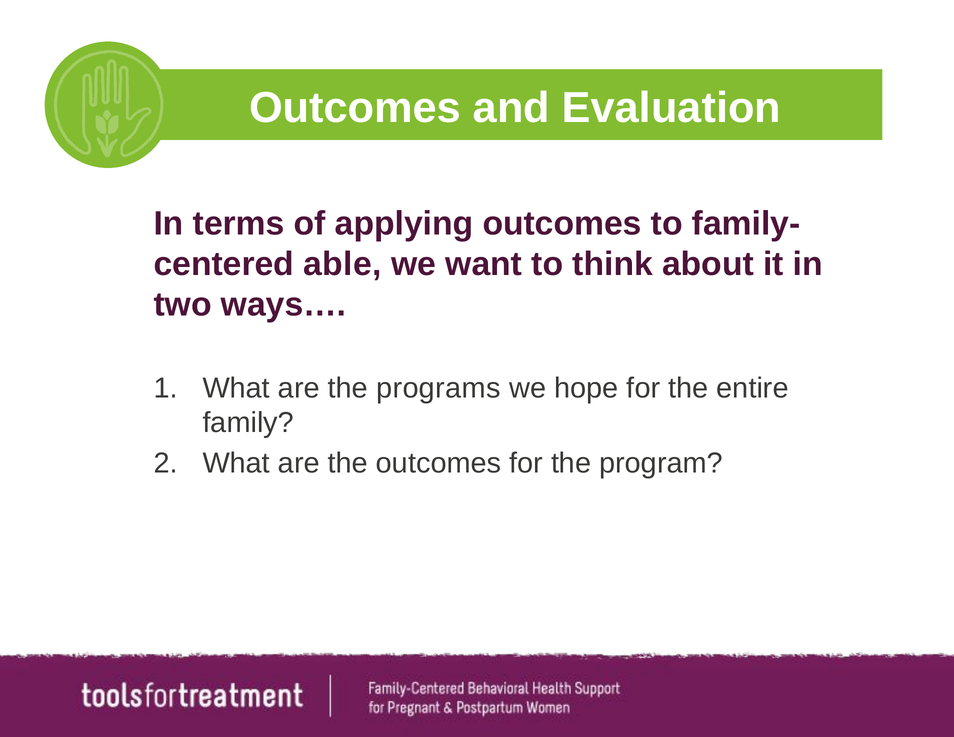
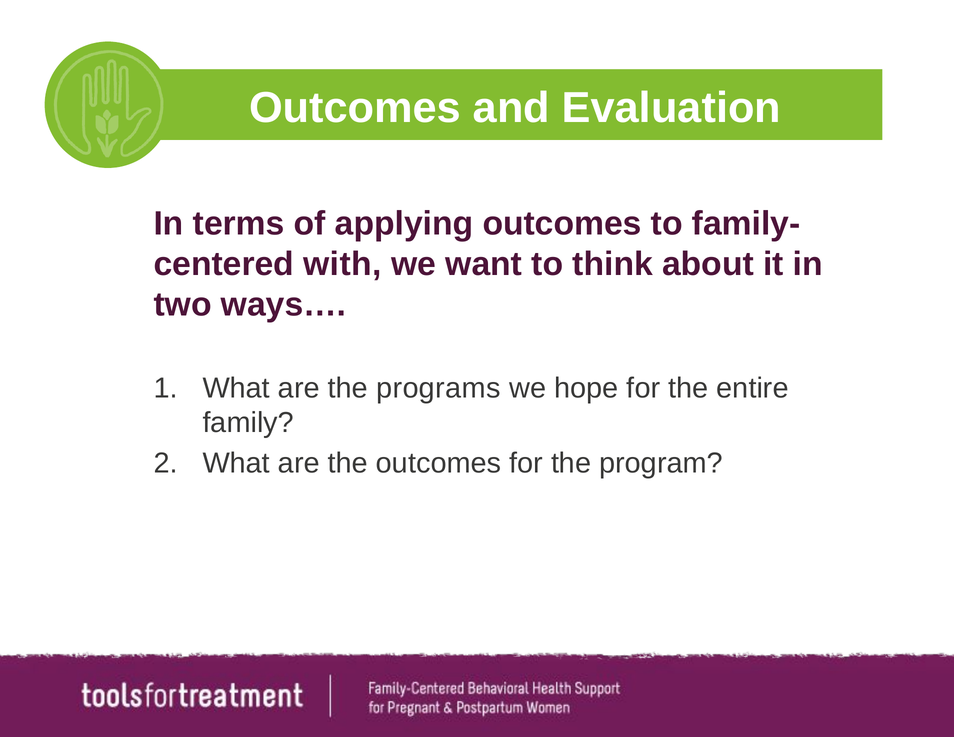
able: able -> with (342, 264)
